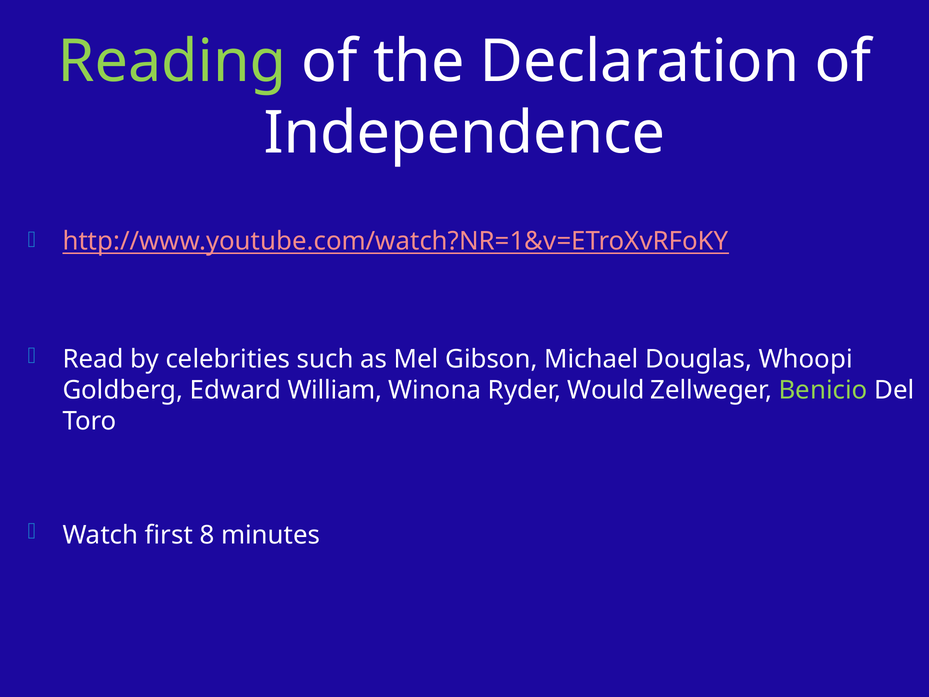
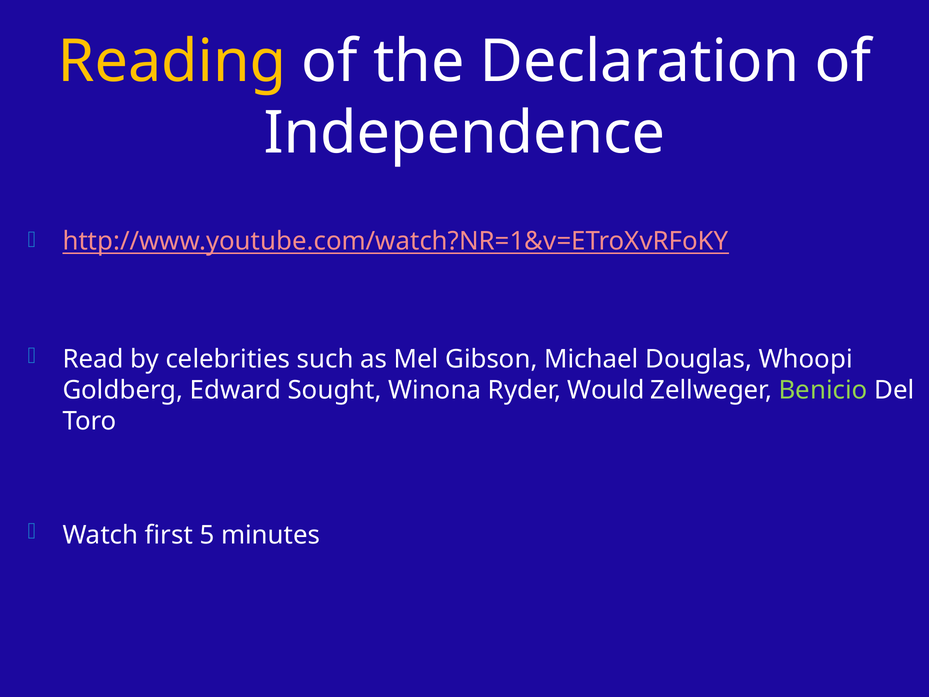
Reading colour: light green -> yellow (172, 62)
William: William -> Sought (335, 390)
8: 8 -> 5 (207, 535)
